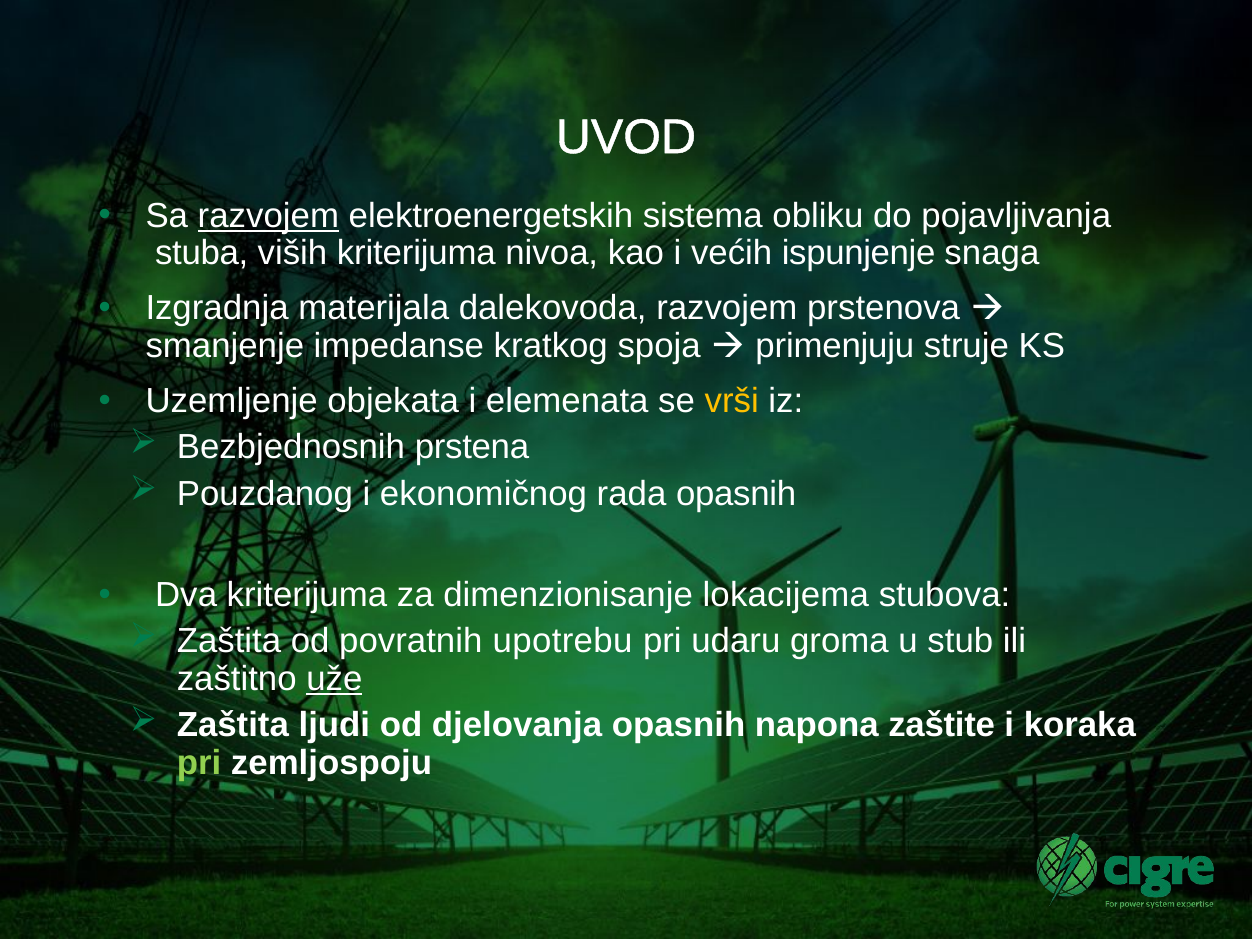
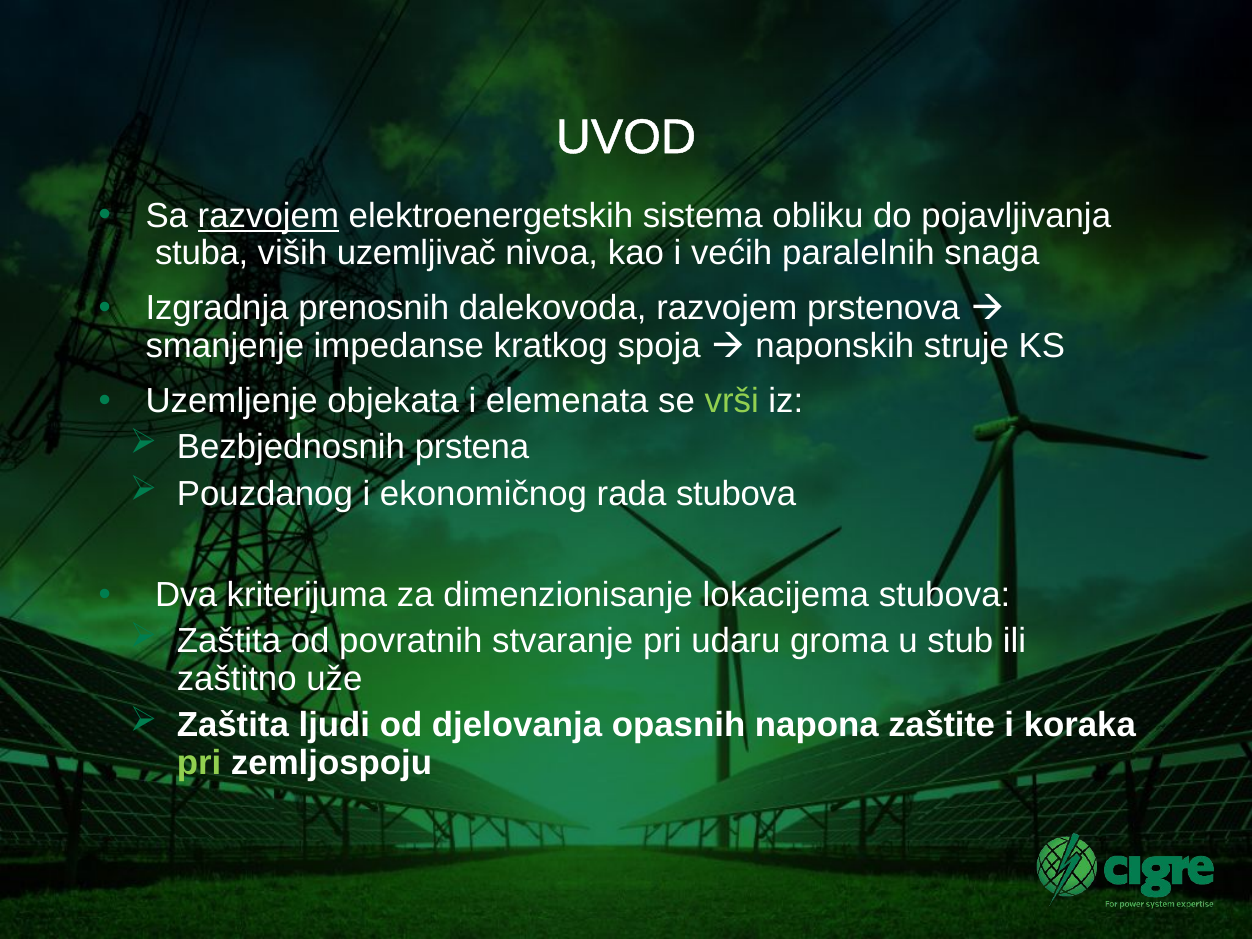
viših kriterijuma: kriterijuma -> uzemljivač (416, 254)
ispunjenje: ispunjenje -> paralelnih (858, 254)
materijala: materijala -> prenosnih (374, 309)
primenjuju: primenjuju -> naponskih (835, 346)
vrši colour: yellow -> light green (732, 401)
rada opasnih: opasnih -> stubova (736, 494)
upotrebu: upotrebu -> stvaranje (563, 641)
uže underline: present -> none (334, 679)
